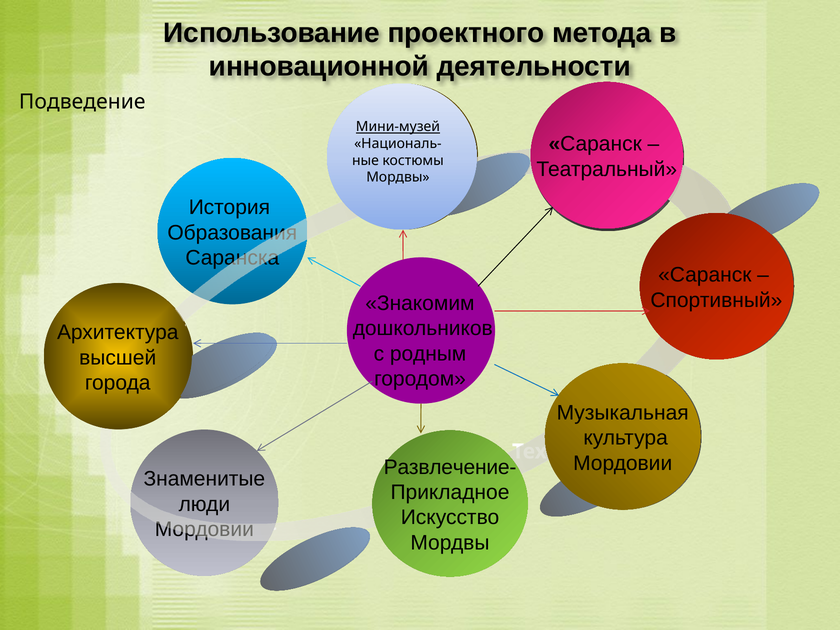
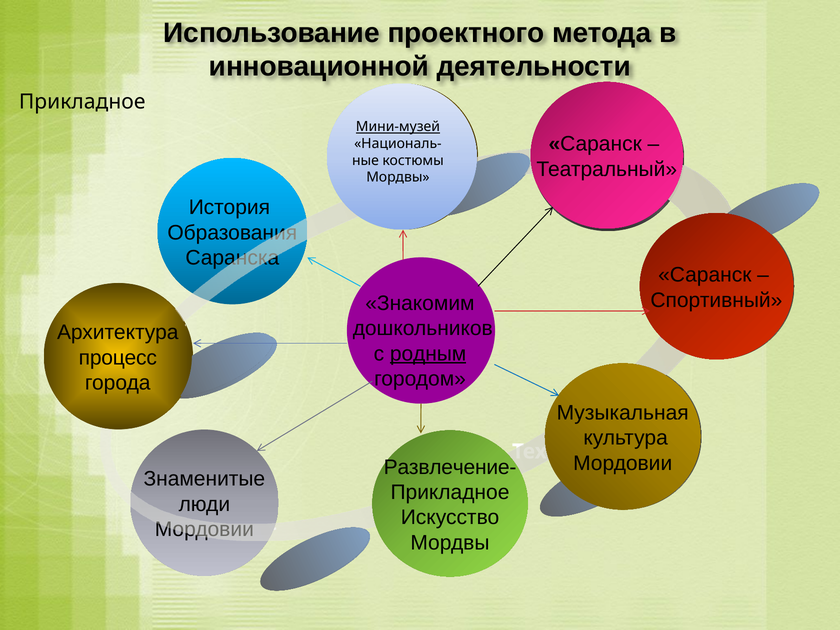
Подведение: Подведение -> Прикладное (82, 102)
родным underline: none -> present (428, 354)
высшей: высшей -> процесс (118, 358)
